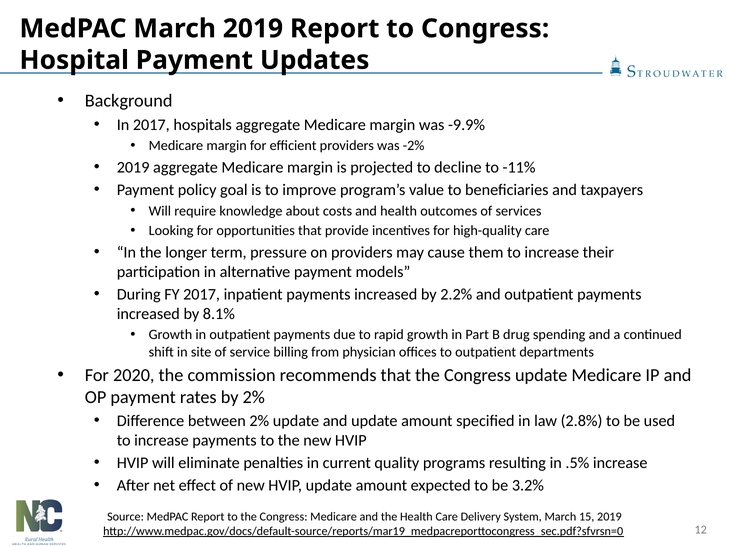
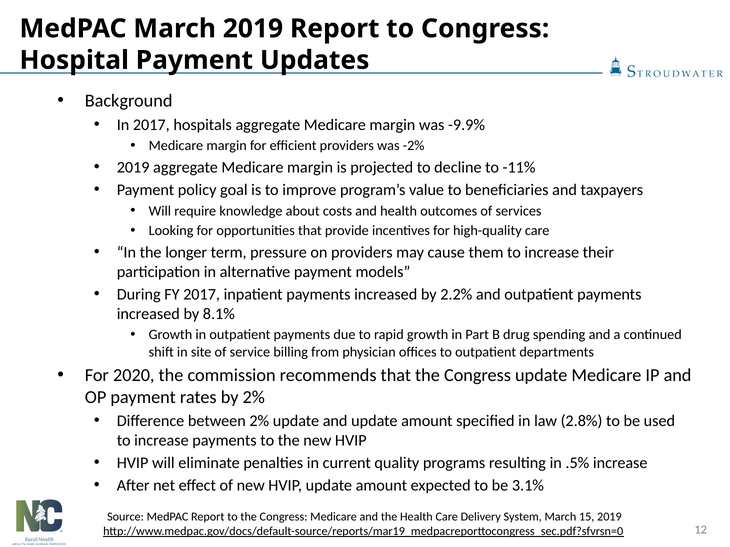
3.2%: 3.2% -> 3.1% (528, 486)
